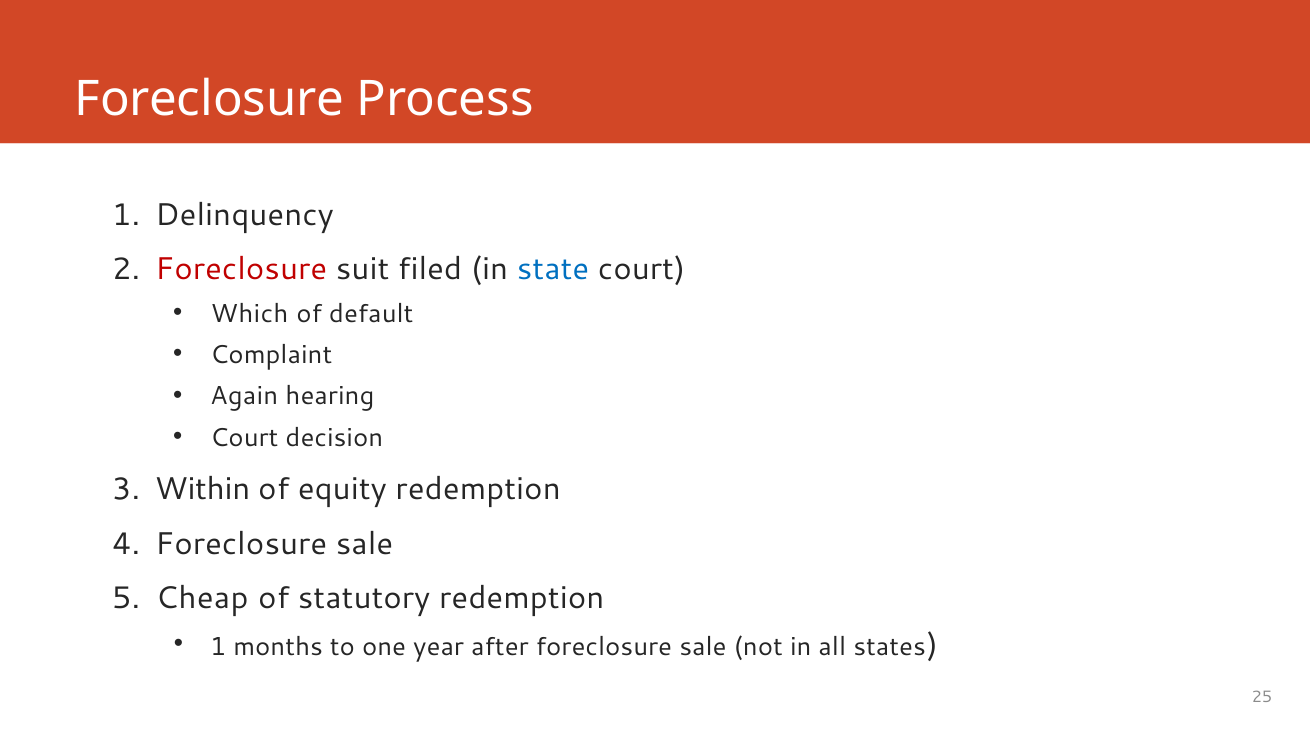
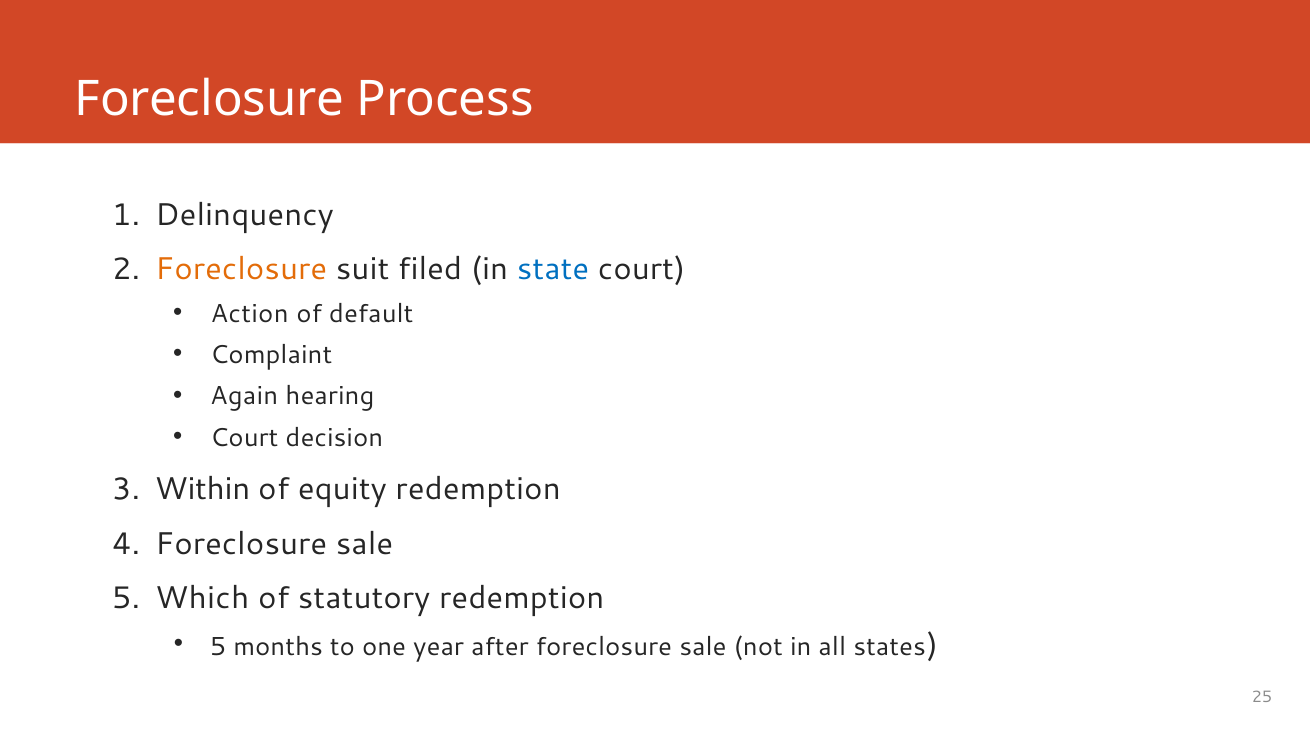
Foreclosure colour: red -> orange (241, 269)
Which: Which -> Action (250, 314)
Cheap: Cheap -> Which (202, 599)
1: 1 -> 5 (218, 647)
